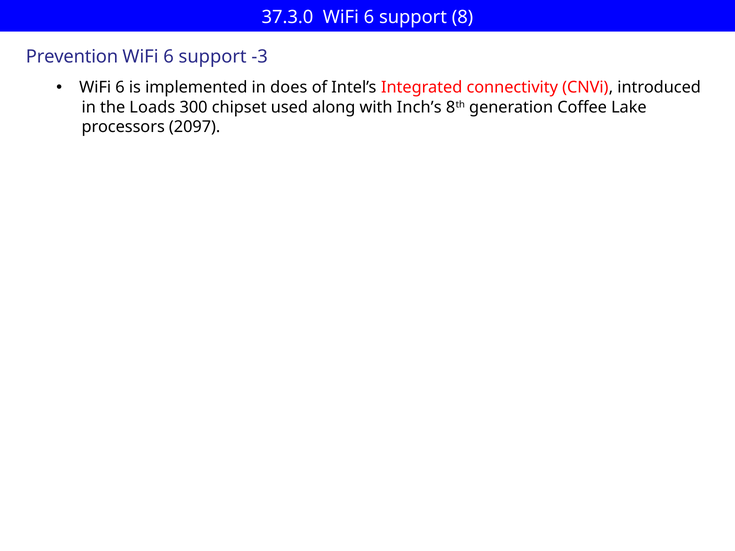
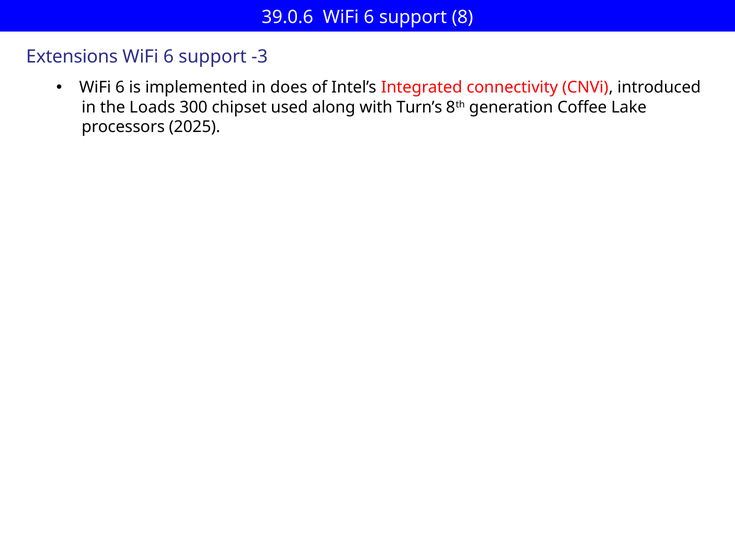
37.3.0: 37.3.0 -> 39.0.6 (287, 17)
Prevention: Prevention -> Extensions (72, 57)
Inch’s: Inch’s -> Turn’s (419, 107)
2097: 2097 -> 2025 (195, 127)
